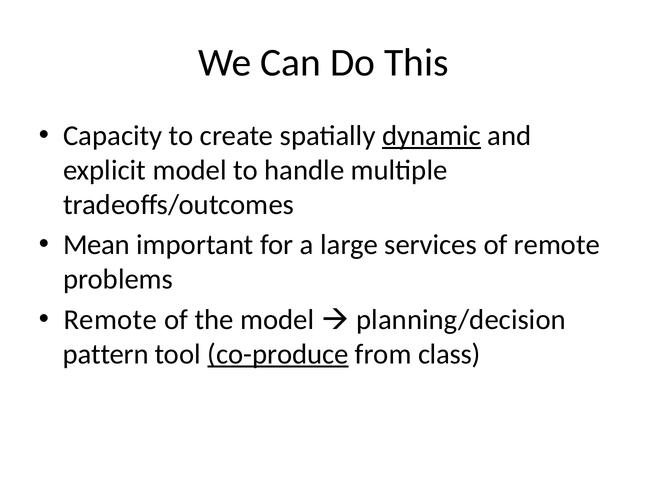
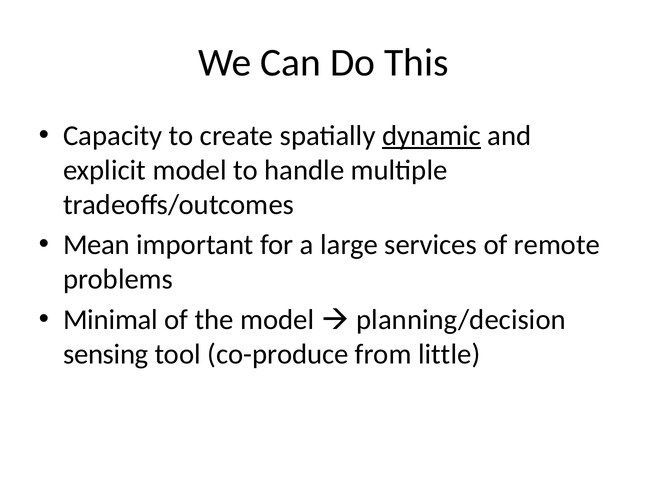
Remote: Remote -> Minimal (111, 320)
pattern: pattern -> sensing (106, 354)
co-produce underline: present -> none (278, 354)
class: class -> little (449, 354)
